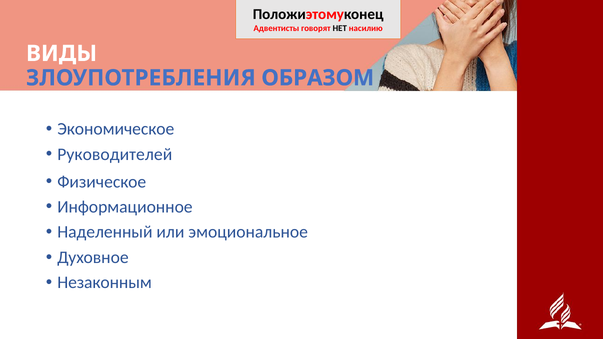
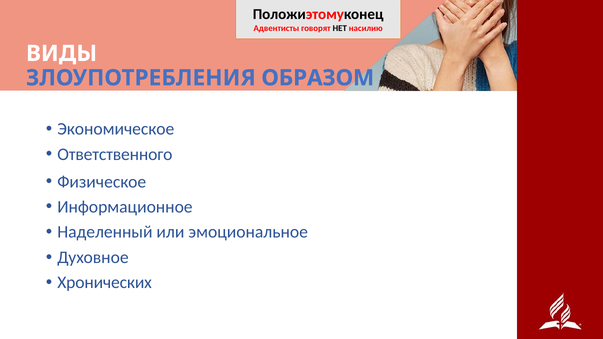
Руководителей: Руководителей -> Ответственного (115, 154)
Незаконным: Незаконным -> Хронических (105, 283)
